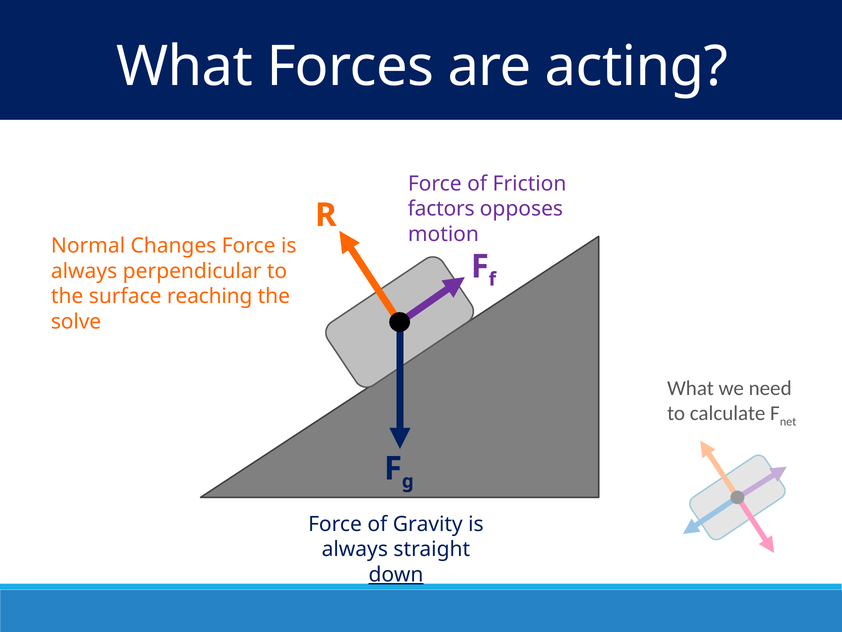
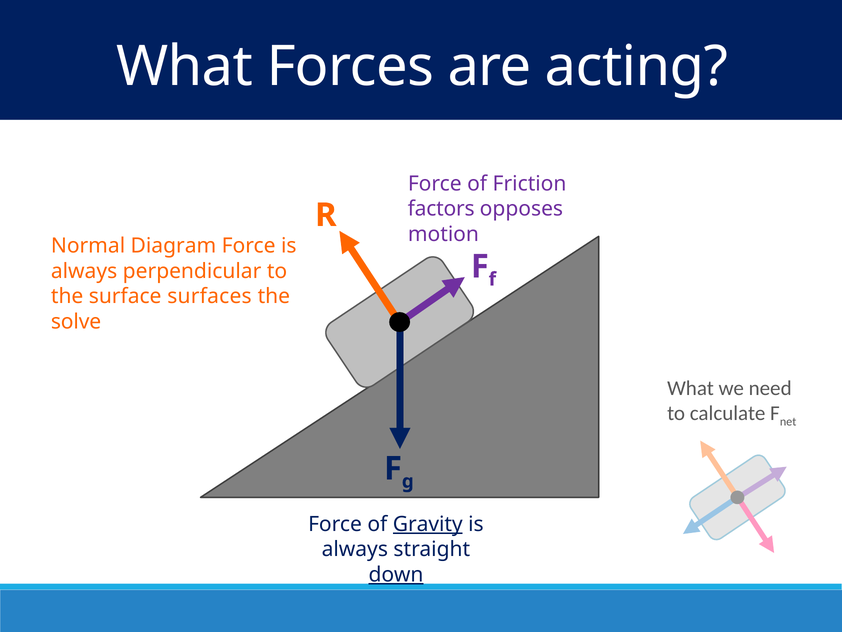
Changes: Changes -> Diagram (173, 246)
reaching: reaching -> surfaces (209, 296)
Gravity underline: none -> present (428, 524)
